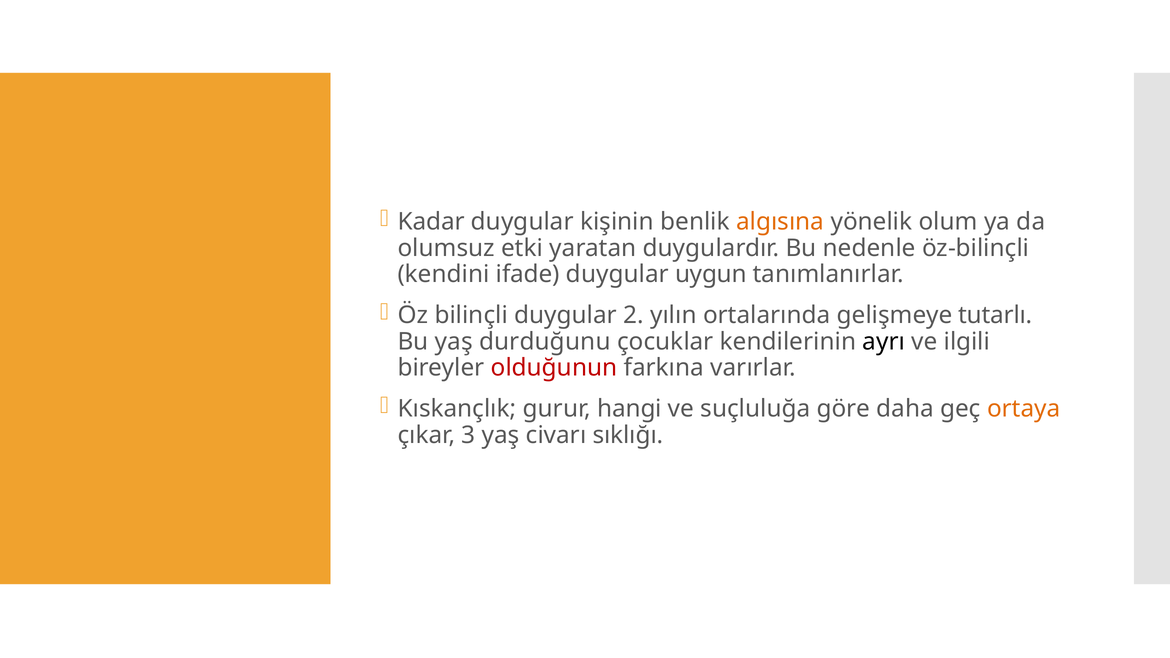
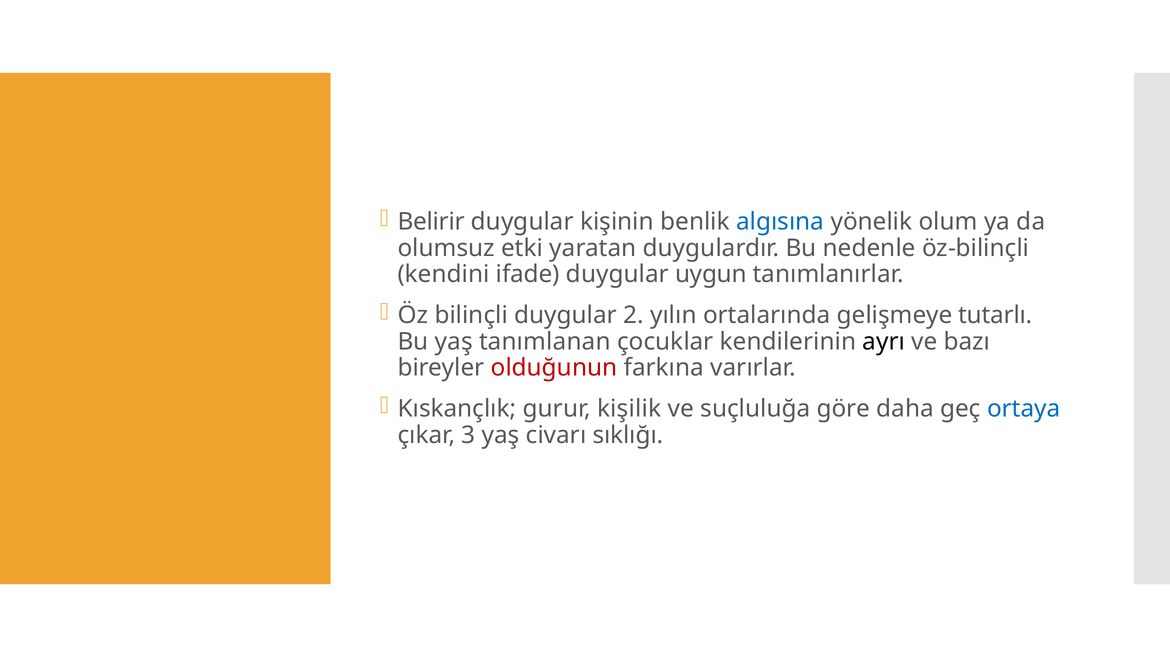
Kadar: Kadar -> Belirir (431, 222)
algısına colour: orange -> blue (780, 222)
durduğunu: durduğunu -> tanımlanan (545, 342)
ilgili: ilgili -> bazı (967, 342)
hangi: hangi -> kişilik (629, 409)
ortaya colour: orange -> blue (1024, 409)
